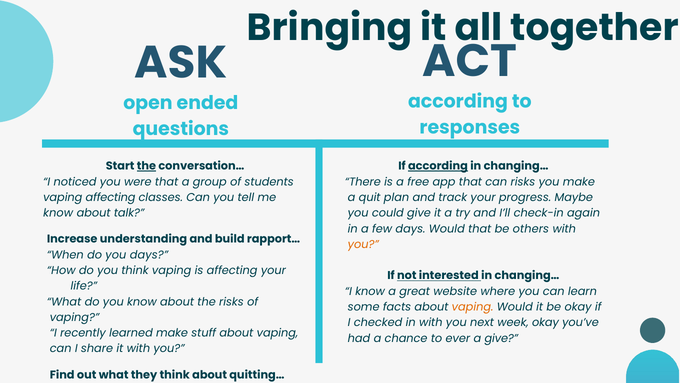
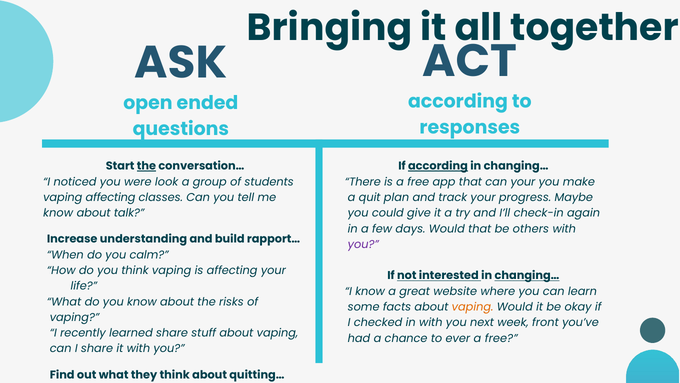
were that: that -> look (167, 182)
can risks: risks -> your (523, 182)
you colour: orange -> purple (363, 244)
you days: days -> calm (149, 255)
changing… underline: none -> present (527, 275)
week okay: okay -> front (545, 322)
learned make: make -> share (172, 333)
give: give -> free (501, 338)
